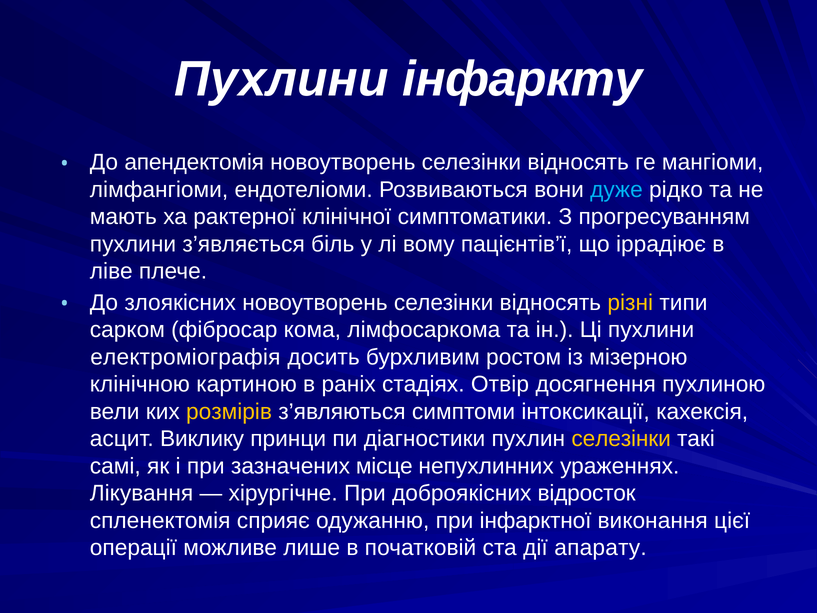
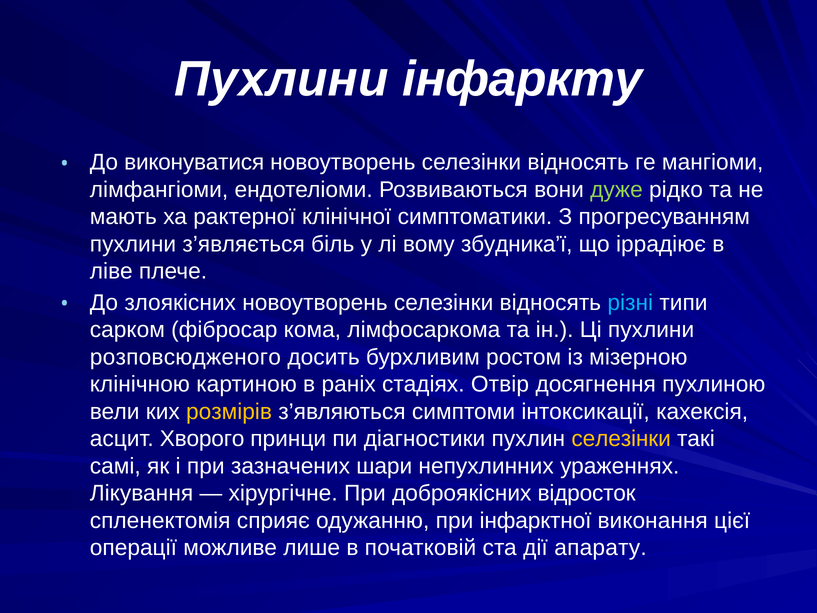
апендектомія: апендектомія -> виконуватися (194, 162)
дуже colour: light blue -> light green (616, 190)
пацієнтів’ї: пацієнтів’ї -> збудника’ї (517, 244)
різні colour: yellow -> light blue (630, 303)
електроміографія: електроміографія -> розповсюдженого (185, 357)
Виклику: Виклику -> Хворого (202, 439)
місце: місце -> шари (384, 466)
